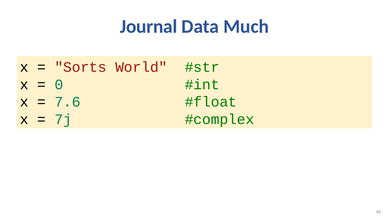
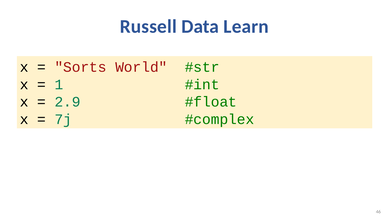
Journal: Journal -> Russell (148, 27)
Much: Much -> Learn (246, 27)
0: 0 -> 1 (59, 85)
7.6: 7.6 -> 2.9 (68, 102)
